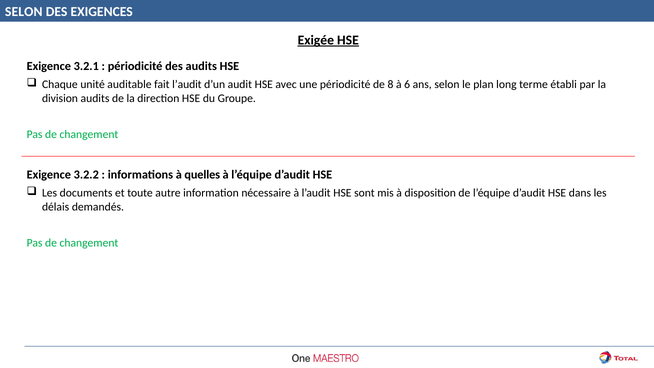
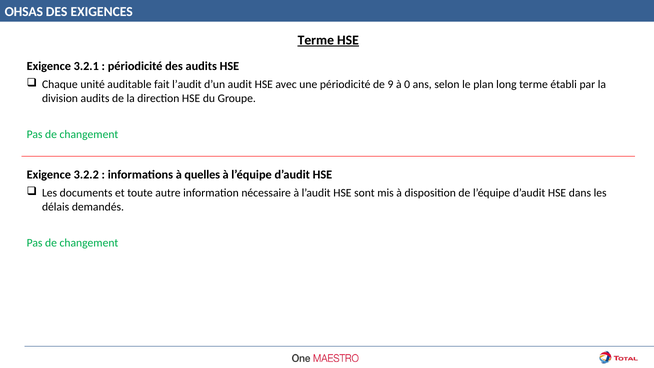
SELON: SELON -> OHSAS (24, 12)
Exigée: Exigée -> Terme (316, 40)
8: 8 -> 9 (390, 85)
6: 6 -> 0 (407, 85)
